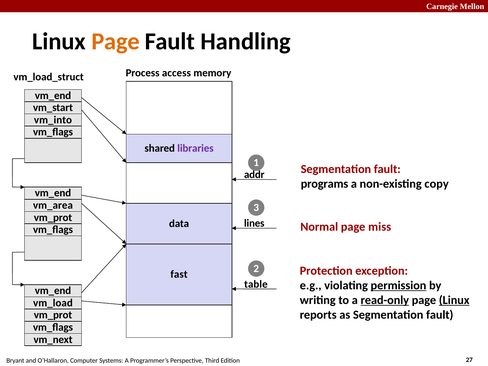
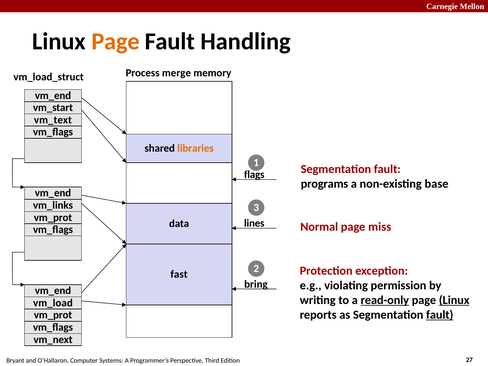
access: access -> merge (176, 73)
vm_into: vm_into -> vm_text (53, 120)
libraries colour: purple -> orange (195, 148)
addr: addr -> flags (254, 175)
copy: copy -> base (437, 184)
vm_area: vm_area -> vm_links (53, 205)
table: table -> bring (256, 284)
permission underline: present -> none (399, 285)
fault underline: none -> present (440, 315)
